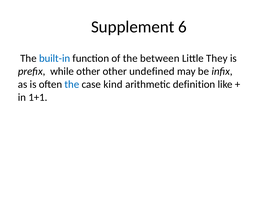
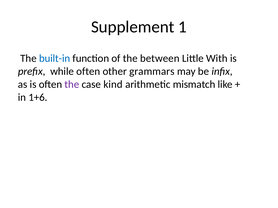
6: 6 -> 1 (182, 27)
They: They -> With (217, 59)
while other: other -> often (88, 72)
undefined: undefined -> grammars (152, 72)
the colour: blue -> purple (72, 85)
definition: definition -> mismatch (194, 85)
1+1: 1+1 -> 1+6 (38, 97)
